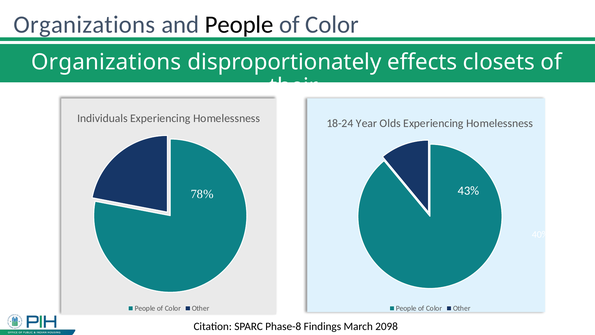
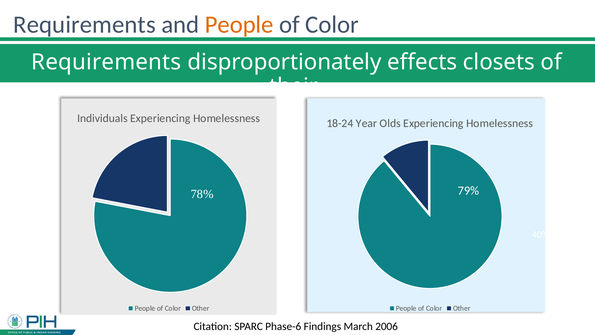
Organizations: Organizations -> Requirements (84, 25)
People colour: black -> orange (239, 25)
Organizations: Organizations -> Requirements (106, 62)
43%: 43% -> 79% (468, 191)
Phase-8: Phase-8 -> Phase-6 (283, 326)
2098: 2098 -> 2006 (387, 326)
